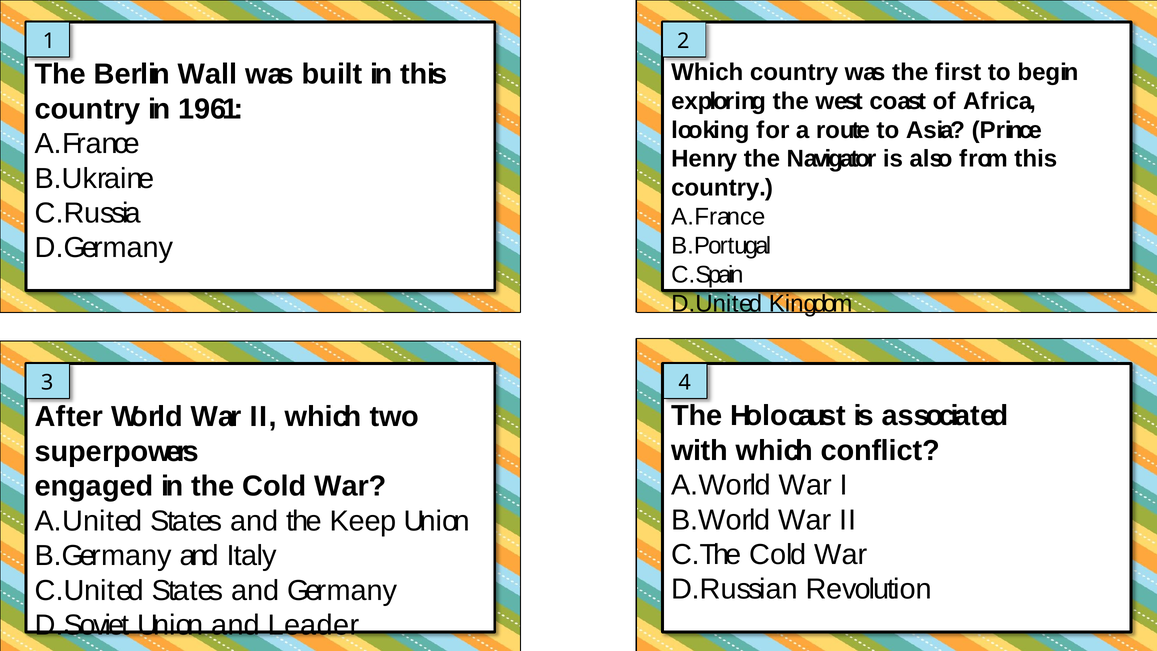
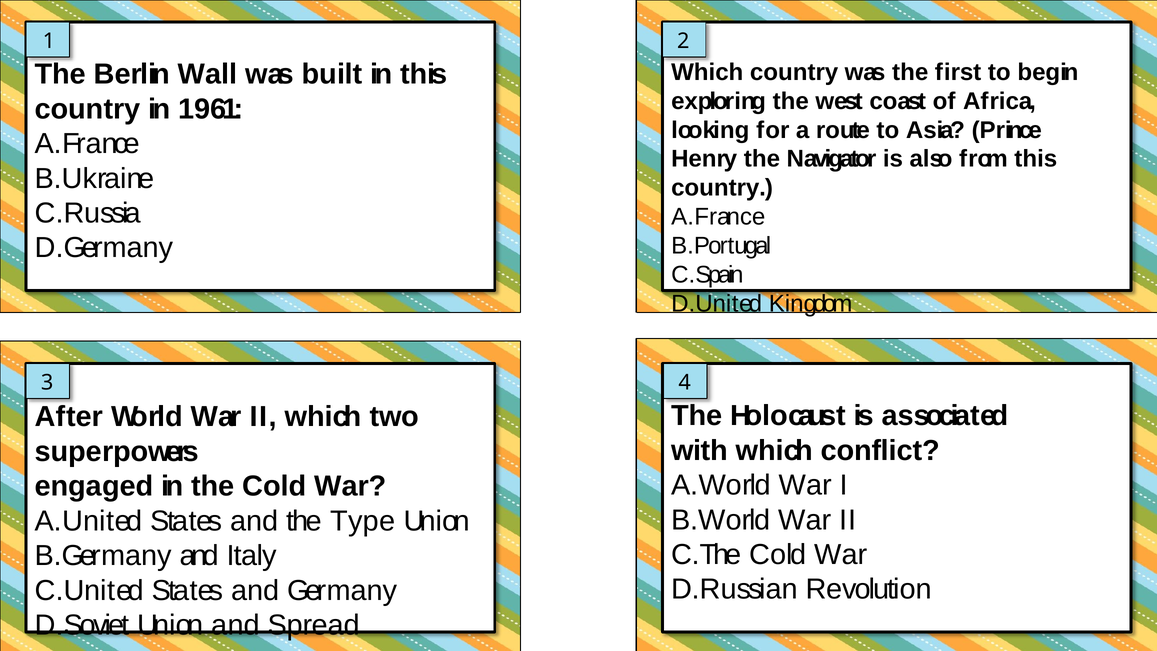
Keep: Keep -> Type (363, 521)
Leader: Leader -> Spread (314, 625)
